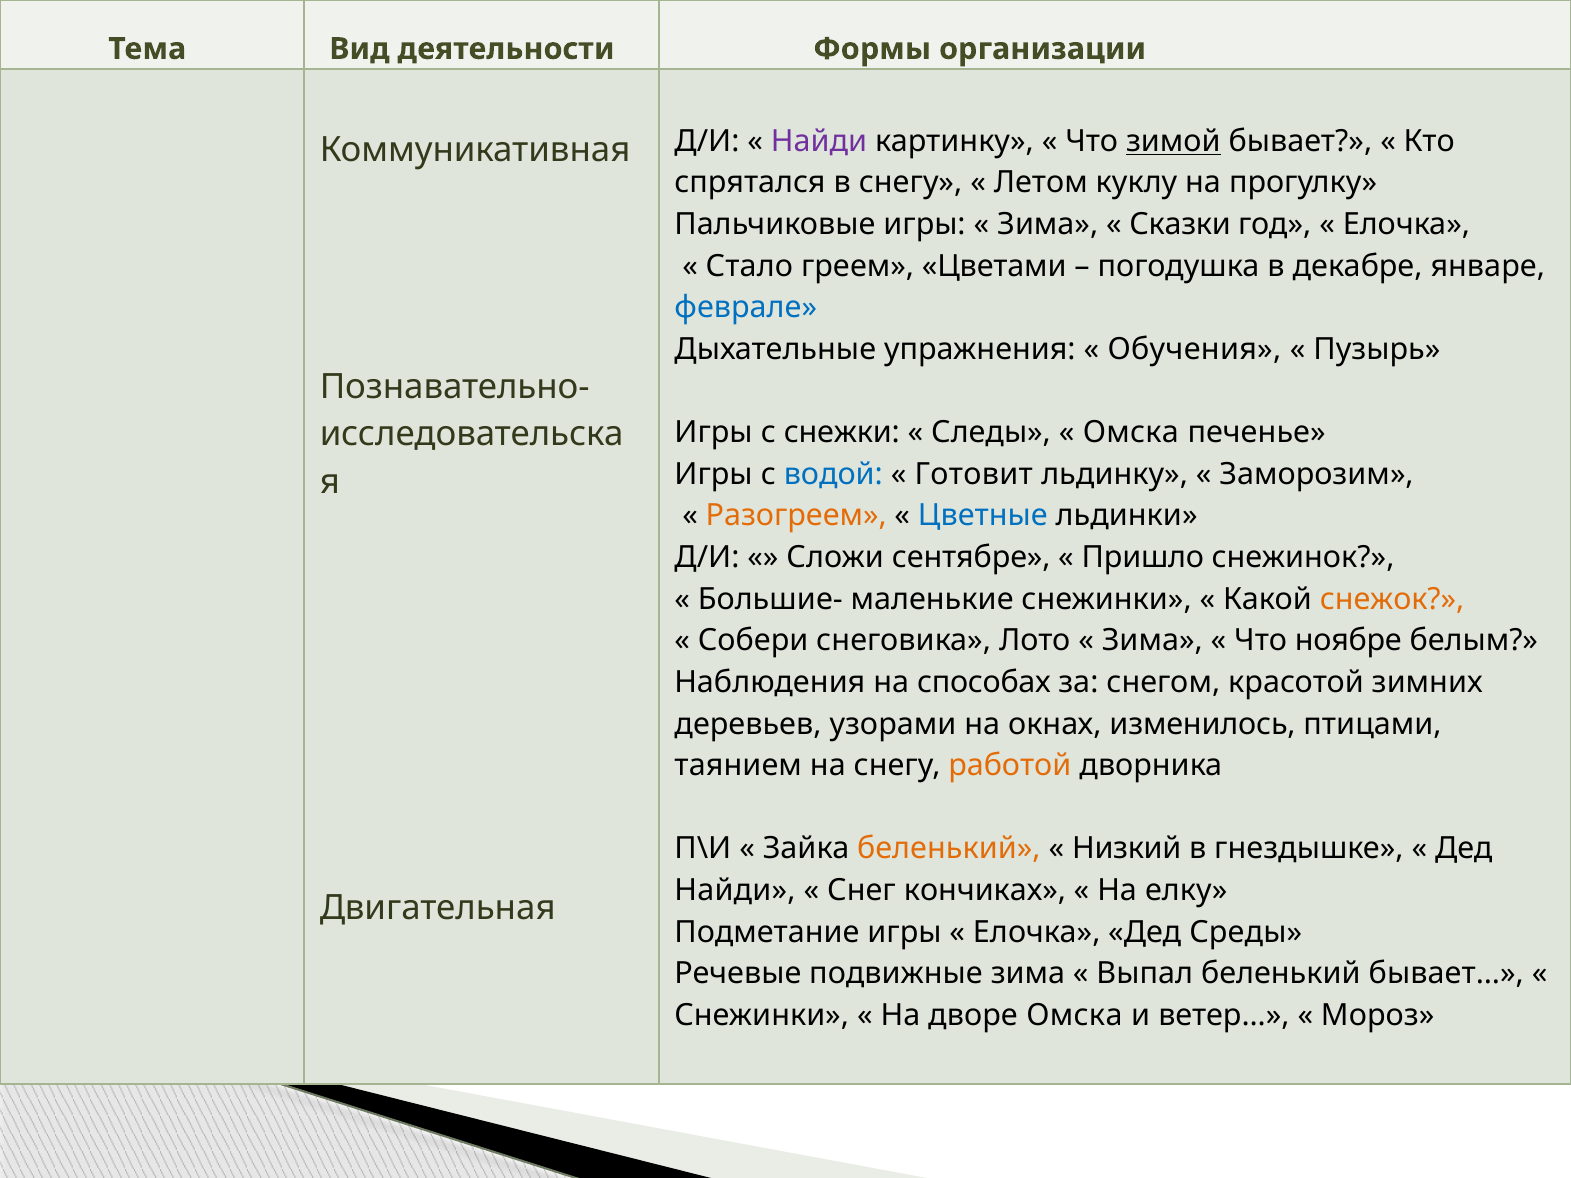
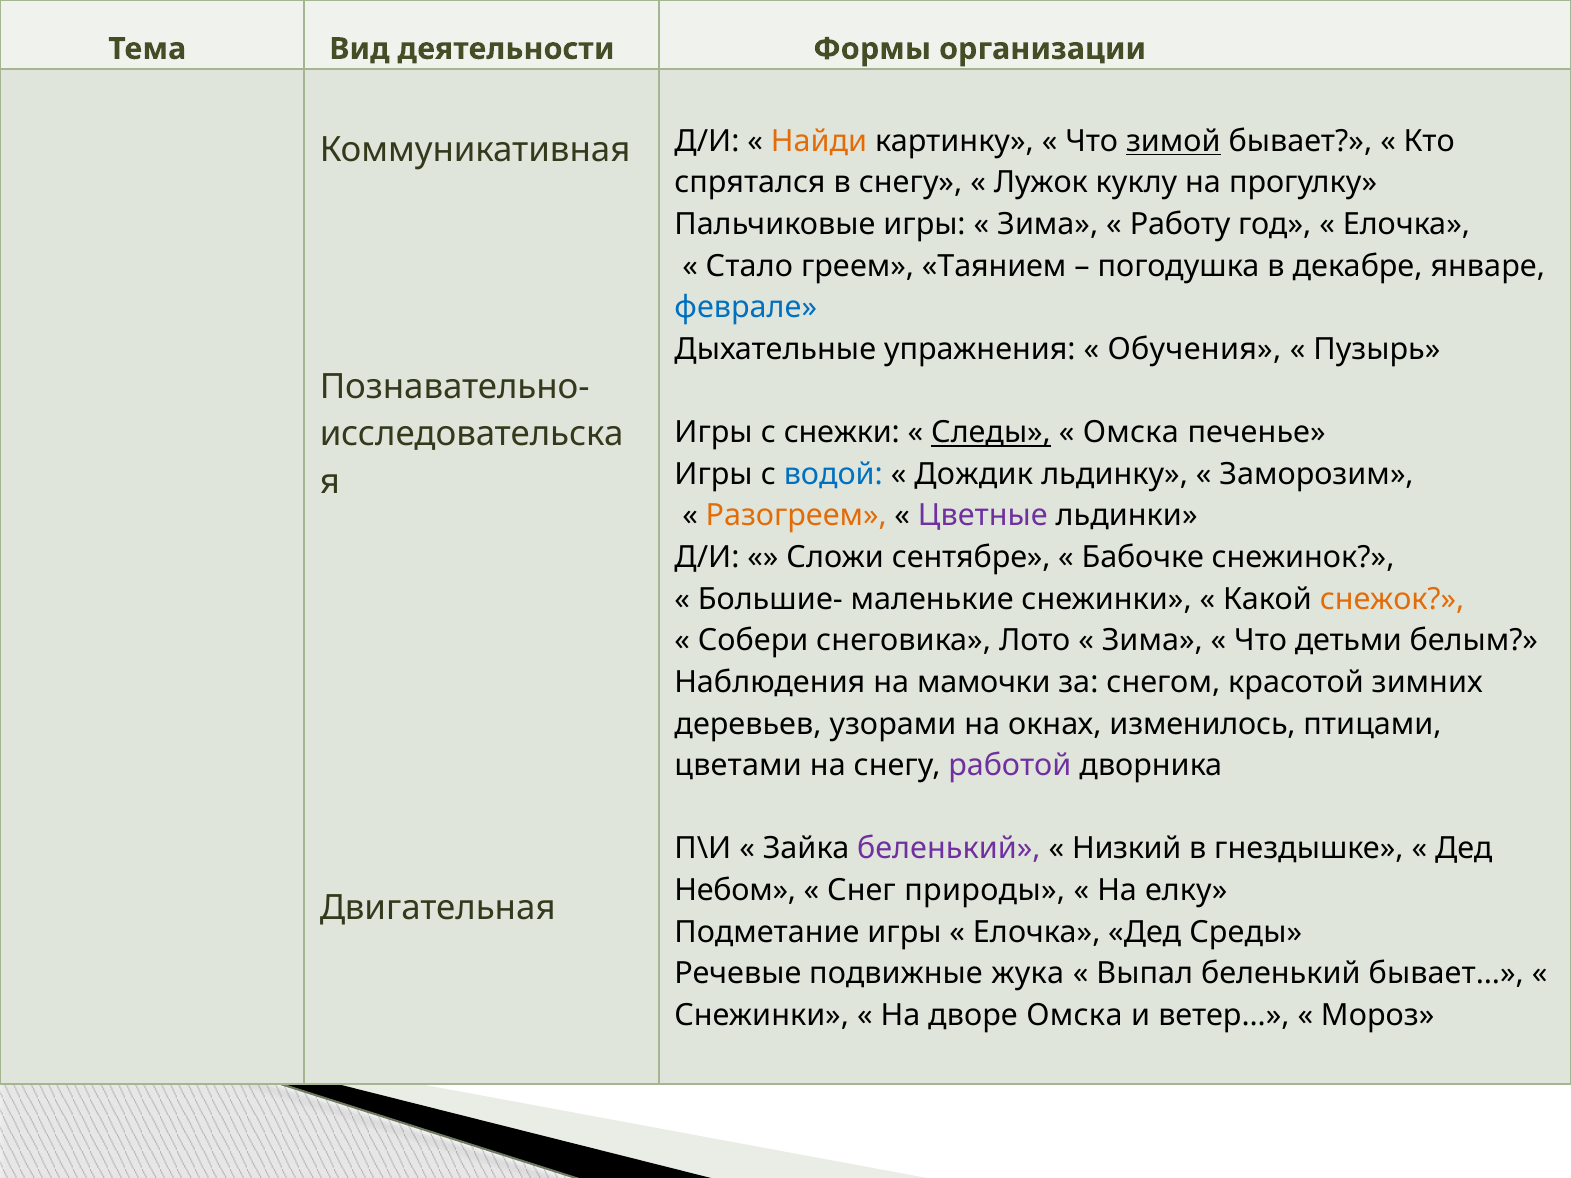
Найди colour: purple -> orange (819, 141)
Летом: Летом -> Лужок (1041, 183)
Сказки: Сказки -> Работу (1180, 225)
Цветами: Цветами -> Таянием (994, 266)
Следы underline: none -> present (991, 433)
Готовит: Готовит -> Дождик (974, 474)
Цветные colour: blue -> purple (983, 516)
Пришло: Пришло -> Бабочке (1143, 558)
ноябре: ноябре -> детьми (1348, 641)
способах: способах -> мамочки (984, 682)
таянием: таянием -> цветами (738, 766)
работой colour: orange -> purple (1010, 766)
беленький colour: orange -> purple (949, 849)
Найди: Найди -> Небом (735, 891)
кончиках: кончиках -> природы (985, 891)
подвижные зима: зима -> жука (1028, 974)
